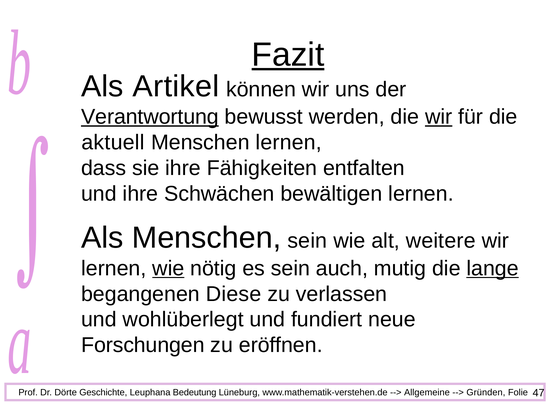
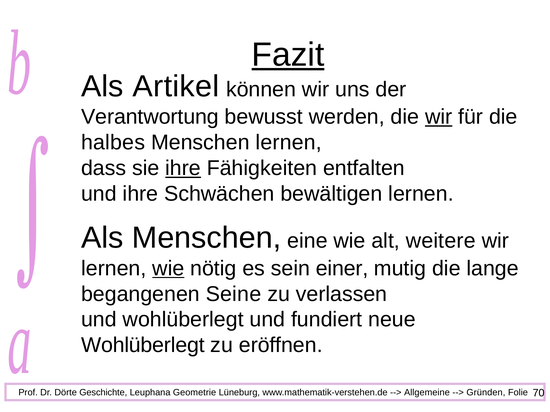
Verantwortung underline: present -> none (150, 117)
aktuell: aktuell -> halbes (113, 143)
Menschen sein: sein -> eine (307, 241)
ihre underline: none -> present (183, 168)
auch: auch -> einer (342, 269)
lange underline: present -> none (493, 269)
Diese: Diese -> Seine (233, 294)
Forschungen: Forschungen -> Wohlüberlegt (143, 346)
Bedeutung: Bedeutung -> Geometrie (195, 393)
47: 47 -> 70 (539, 393)
